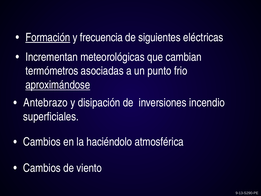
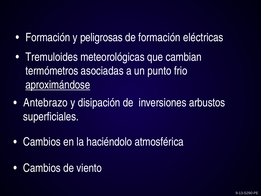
Formación underline: present -> none (48, 37)
frecuencia: frecuencia -> peligrosas (101, 37)
de siguientes: siguientes -> formación (159, 37)
Incrementan: Incrementan -> Tremuloides (52, 57)
incendio: incendio -> arbustos (207, 103)
